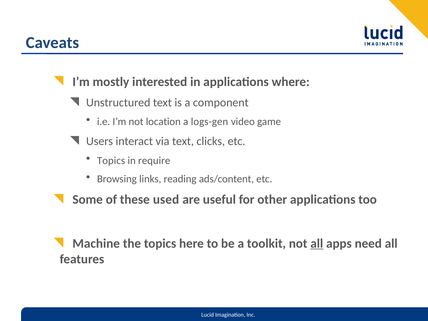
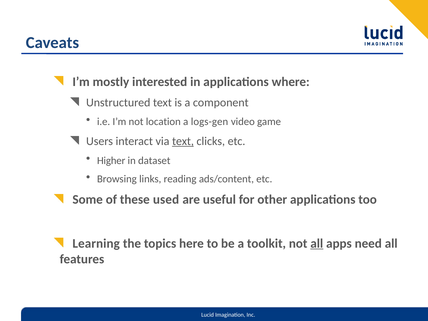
text underline: none -> present (183, 141)
Topics: Topics -> Higher (111, 160)
require: require -> dataset (154, 160)
Machine: Machine -> Learning (96, 243)
